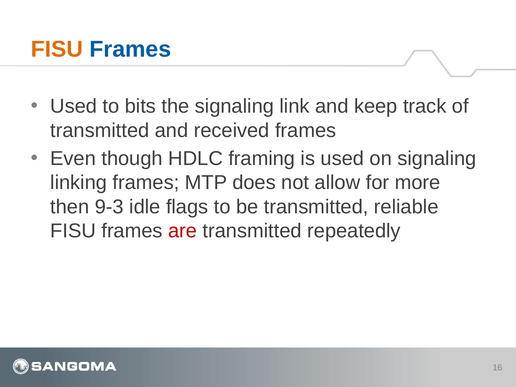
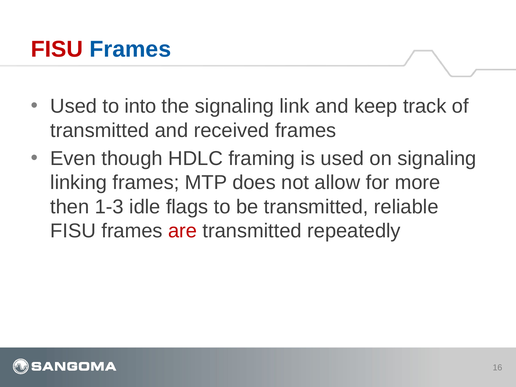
FISU colour: orange -> red (57, 49)
bits: bits -> into (140, 106)
9-3: 9-3 -> 1-3 (109, 207)
